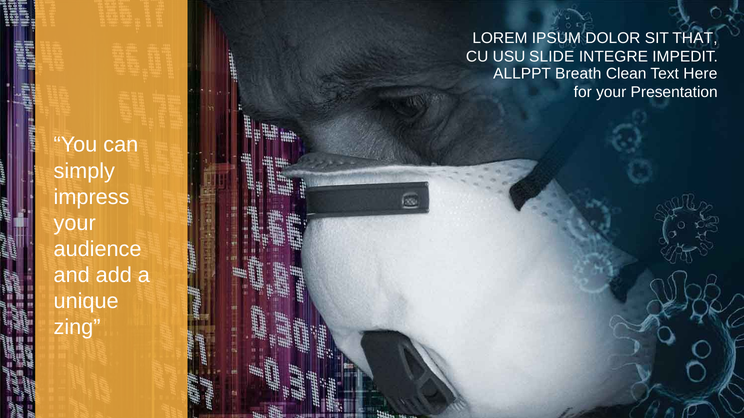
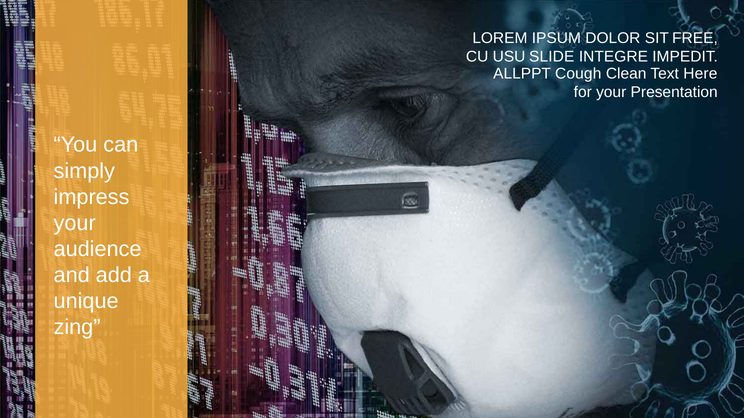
THAT: THAT -> FREE (695, 38)
Breath: Breath -> Cough (578, 74)
